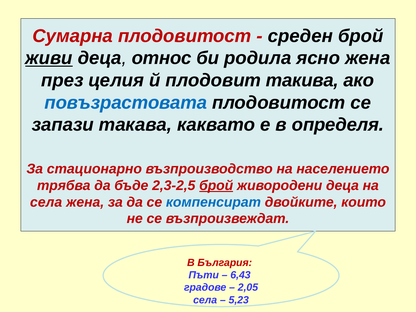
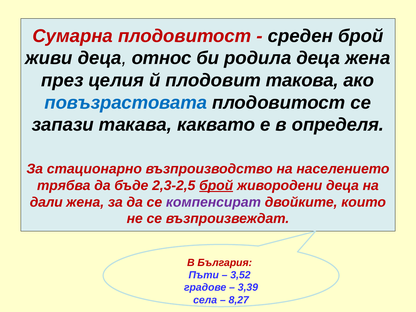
живи underline: present -> none (49, 58)
родила ясно: ясно -> деца (318, 58)
такива: такива -> такова (302, 80)
села: села -> дали (46, 202)
компенсират colour: blue -> purple (213, 202)
6,43: 6,43 -> 3,52 (240, 275)
2,05: 2,05 -> 3,39 (248, 288)
5,23: 5,23 -> 8,27 (239, 300)
